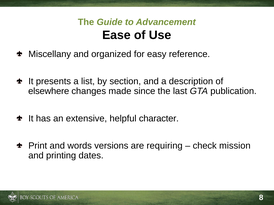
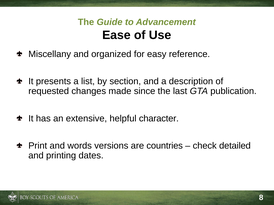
elsewhere: elsewhere -> requested (49, 91)
requiring: requiring -> countries (165, 146)
mission: mission -> detailed (235, 146)
